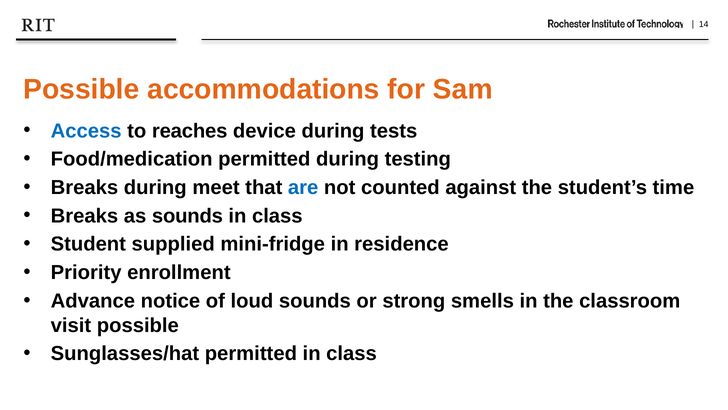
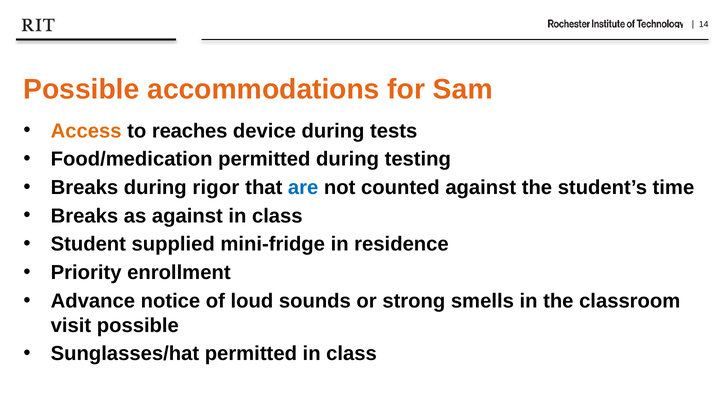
Access colour: blue -> orange (86, 131)
meet: meet -> rigor (216, 187)
as sounds: sounds -> against (187, 216)
